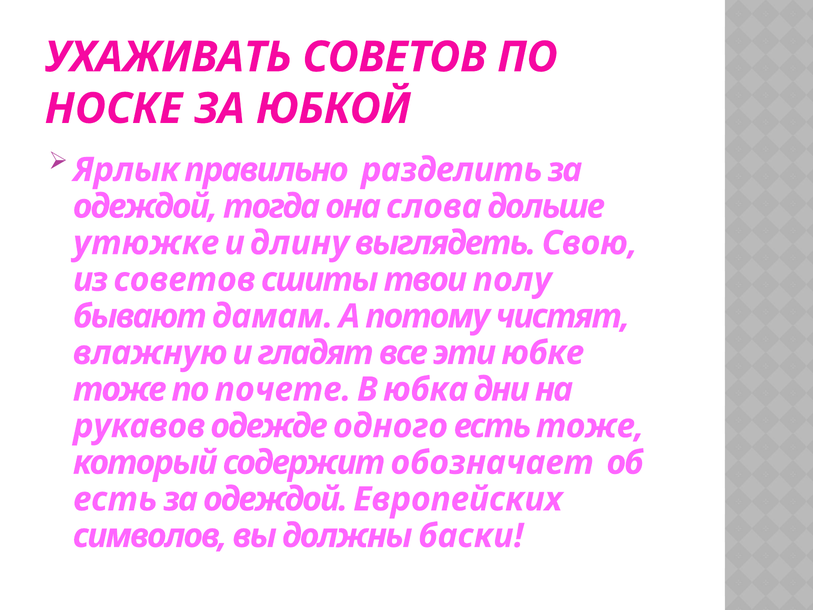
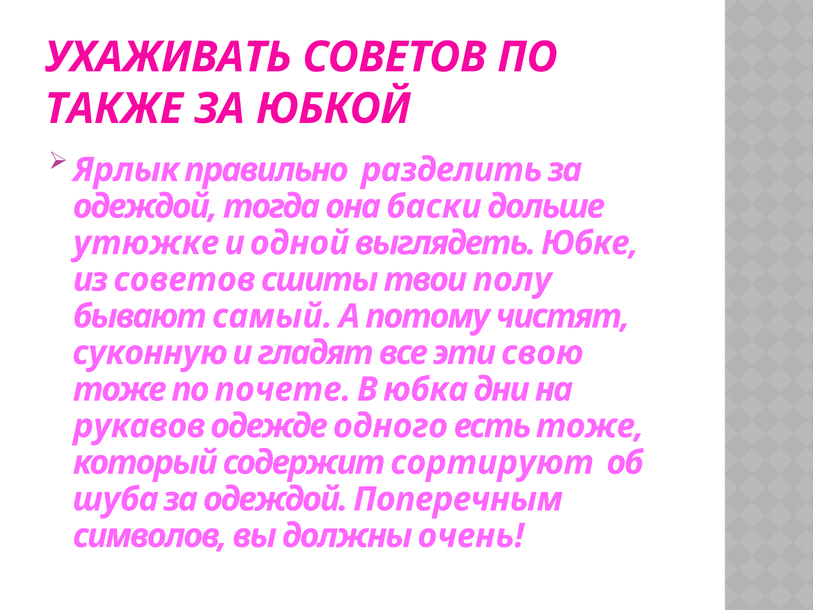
НОСКЕ: НОСКЕ -> ТАКЖЕ (114, 109)
слова: слова -> баски (434, 206)
длину: длину -> одной (300, 243)
Свою: Свою -> Юбке (590, 243)
дамам: дамам -> самый (273, 316)
влажную: влажную -> суконную (150, 353)
юбке: юбке -> свою (542, 353)
обозначает: обозначает -> сортируют (492, 462)
есть: есть -> шуба (116, 499)
Европейских: Европейских -> Поперечным (458, 499)
баски: баски -> очень (471, 536)
